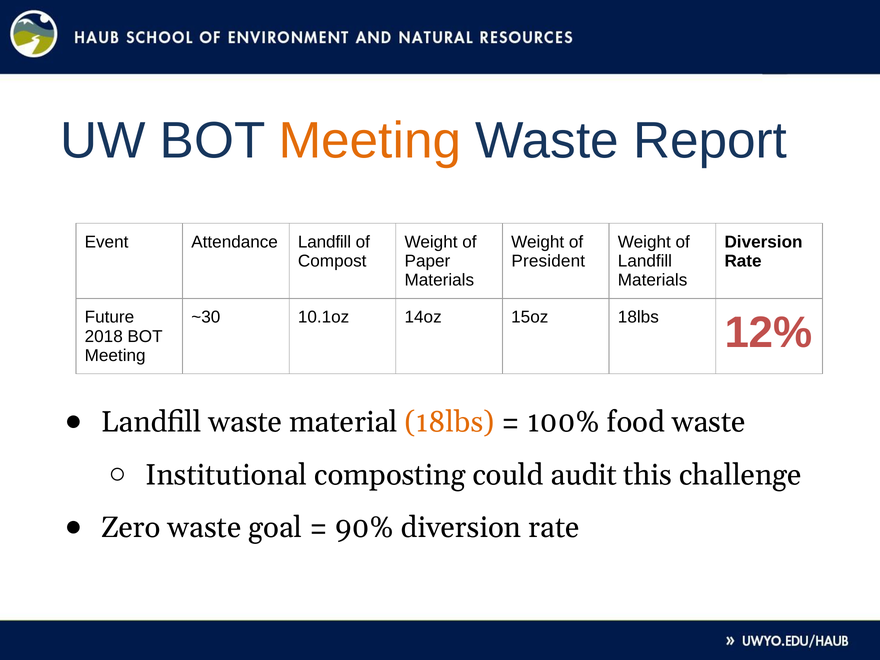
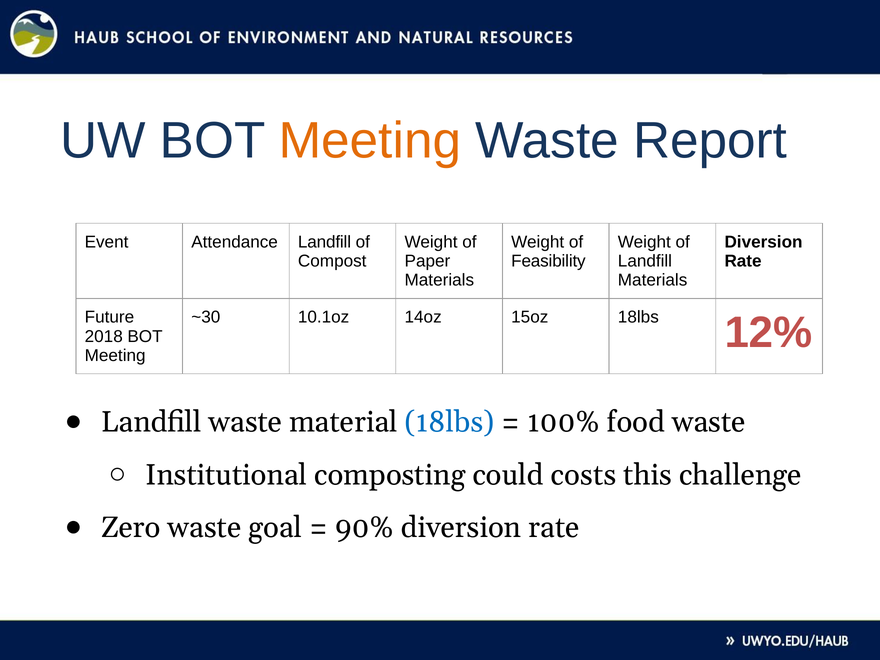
President: President -> Feasibility (548, 261)
18lbs colour: orange -> blue (450, 422)
audit: audit -> costs (584, 475)
